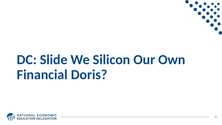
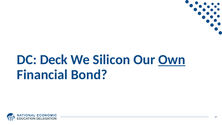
Slide: Slide -> Deck (54, 60)
Own underline: none -> present (172, 60)
Doris: Doris -> Bond (89, 75)
